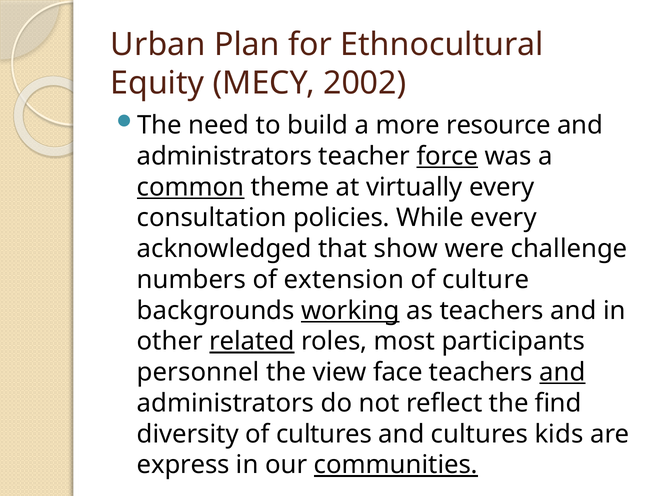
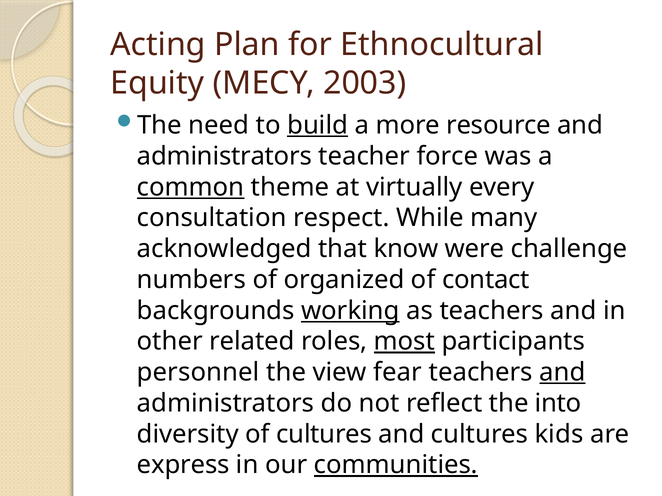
Urban: Urban -> Acting (158, 45)
2002: 2002 -> 2003 (365, 83)
build underline: none -> present (318, 125)
force underline: present -> none (447, 156)
policies: policies -> respect (341, 218)
While every: every -> many (504, 218)
show: show -> know (406, 249)
extension: extension -> organized (344, 280)
culture: culture -> contact (486, 280)
related underline: present -> none (252, 342)
most underline: none -> present (404, 342)
face: face -> fear (398, 373)
find: find -> into (558, 404)
